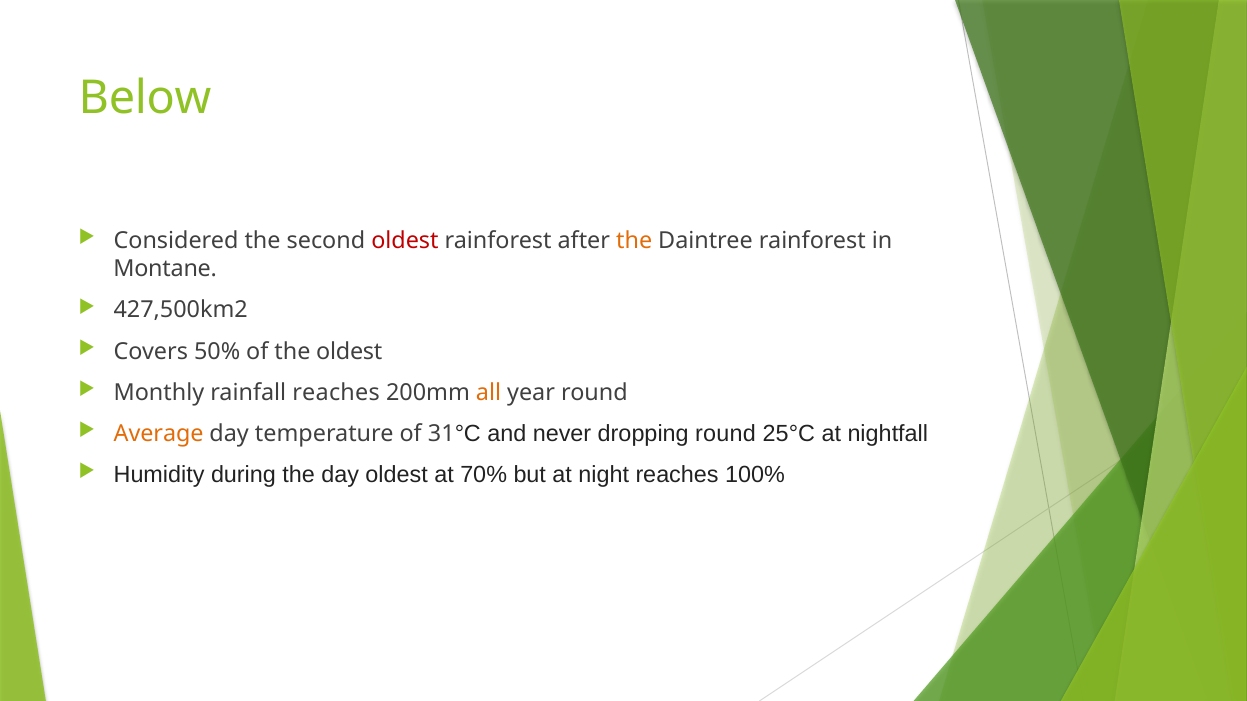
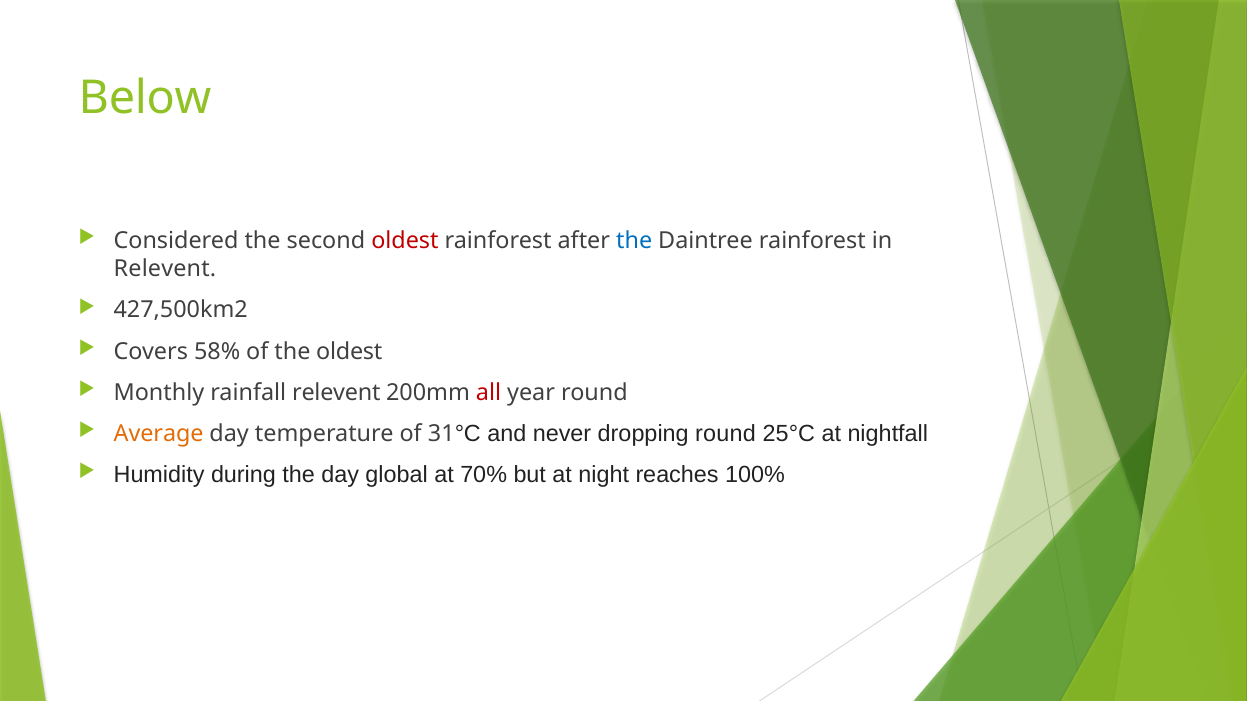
the colour: orange -> blue (634, 241)
Montane: Montane -> Relevent (165, 269)
50%: 50% -> 58% (217, 352)
rainfall reaches: reaches -> relevent (336, 393)
all colour: orange -> red (489, 393)
day oldest: oldest -> global (397, 475)
